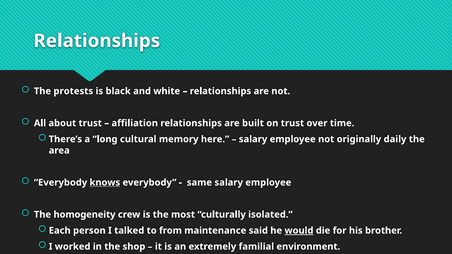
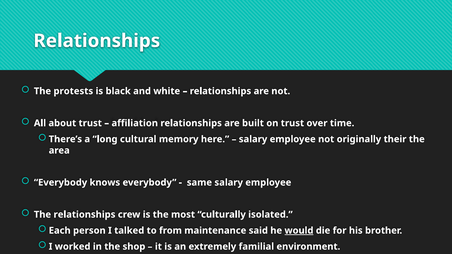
daily: daily -> their (395, 139)
knows underline: present -> none (105, 183)
The homogeneity: homogeneity -> relationships (84, 215)
